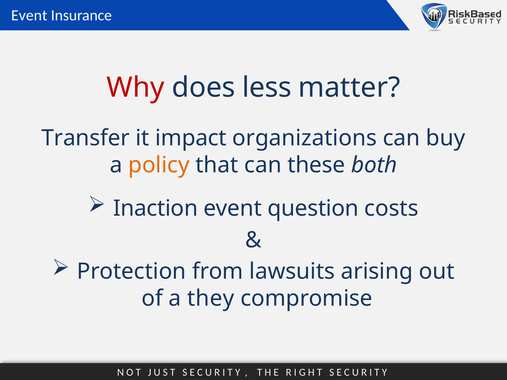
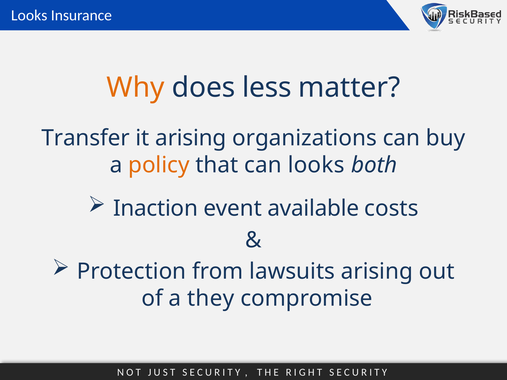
Event: Event -> Looks (29, 15)
Why colour: red -> orange (136, 88)
it impact: impact -> arising (191, 138)
can these: these -> looks (316, 165)
question: question -> available (313, 209)
